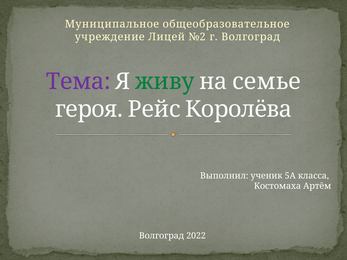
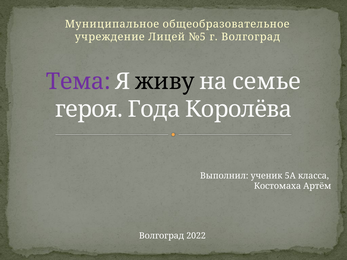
№2: №2 -> №5 (197, 37)
живу colour: green -> black (165, 82)
Рейс: Рейс -> Года (154, 109)
